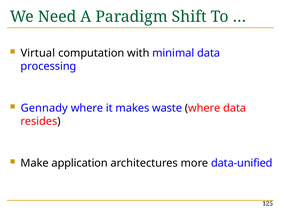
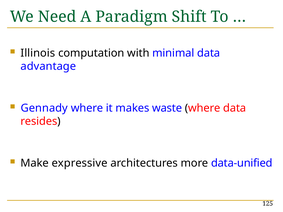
Virtual: Virtual -> Illinois (38, 53)
processing: processing -> advantage (48, 66)
application: application -> expressive (80, 163)
